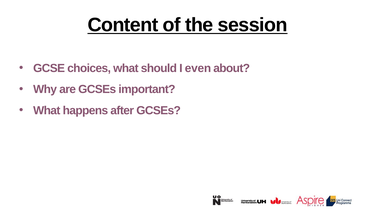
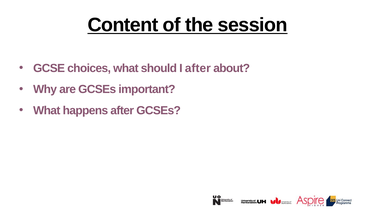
I even: even -> after (198, 68)
